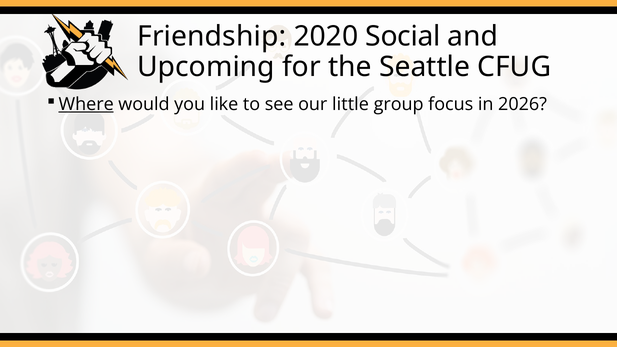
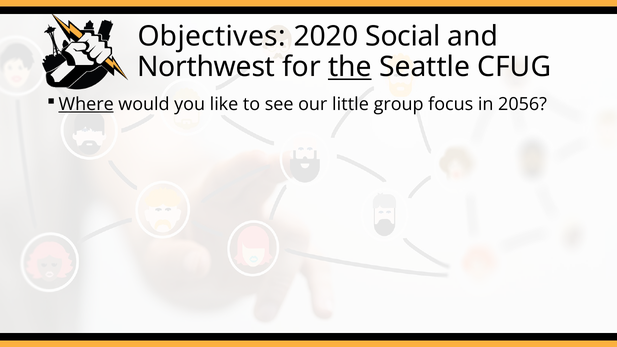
Friendship: Friendship -> Objectives (212, 37)
Upcoming: Upcoming -> Northwest (206, 67)
the underline: none -> present (350, 67)
2026: 2026 -> 2056 (523, 104)
